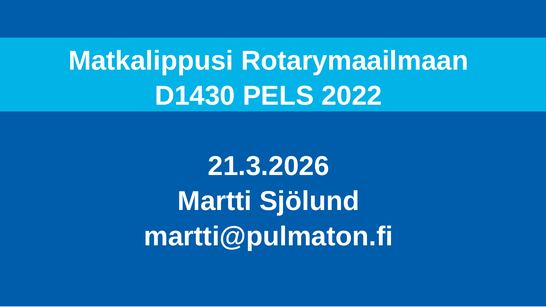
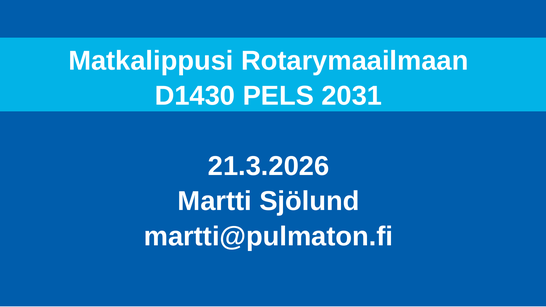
2022: 2022 -> 2031 (352, 96)
